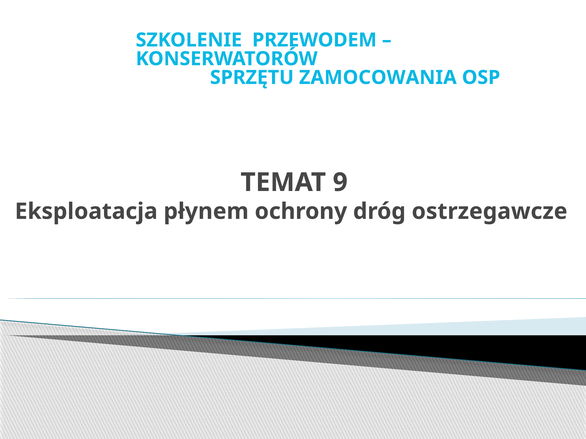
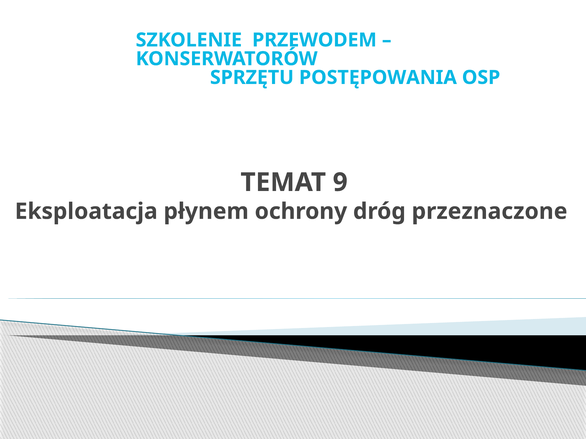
ZAMOCOWANIA: ZAMOCOWANIA -> POSTĘPOWANIA (378, 78)
ostrzegawcze: ostrzegawcze -> przeznaczone (490, 212)
